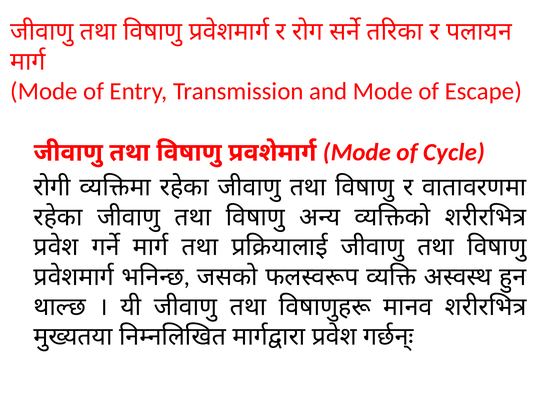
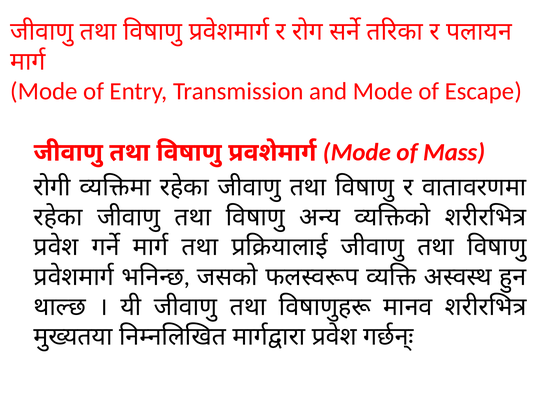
Cycle: Cycle -> Mass (454, 152)
